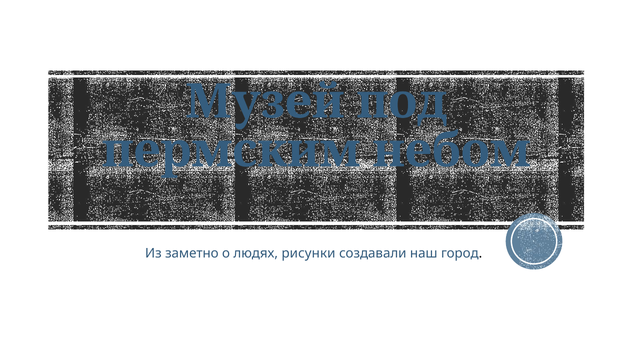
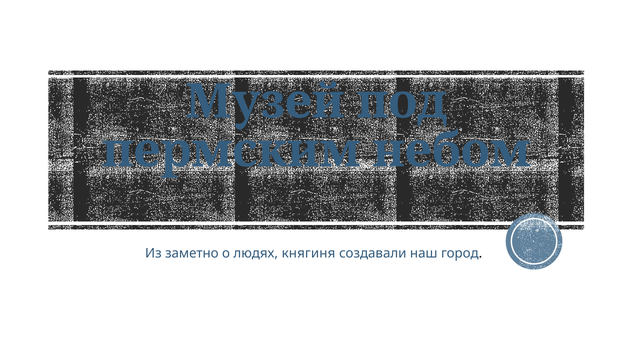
рисунки: рисунки -> княгиня (309, 253)
